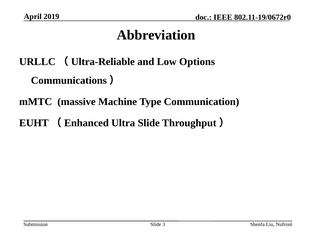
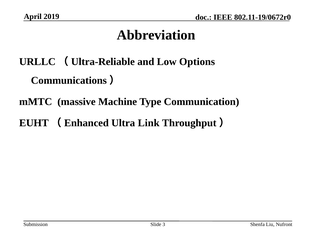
Ultra Slide: Slide -> Link (149, 123)
